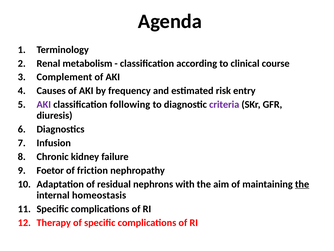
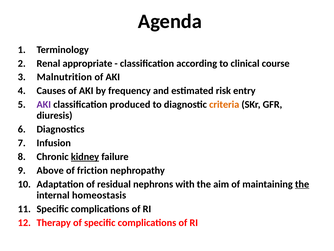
metabolism: metabolism -> appropriate (87, 63)
Complement: Complement -> Malnutrition (64, 77)
following: following -> produced (130, 104)
criteria colour: purple -> orange (224, 104)
kidney underline: none -> present (85, 156)
Foetor: Foetor -> Above (50, 170)
